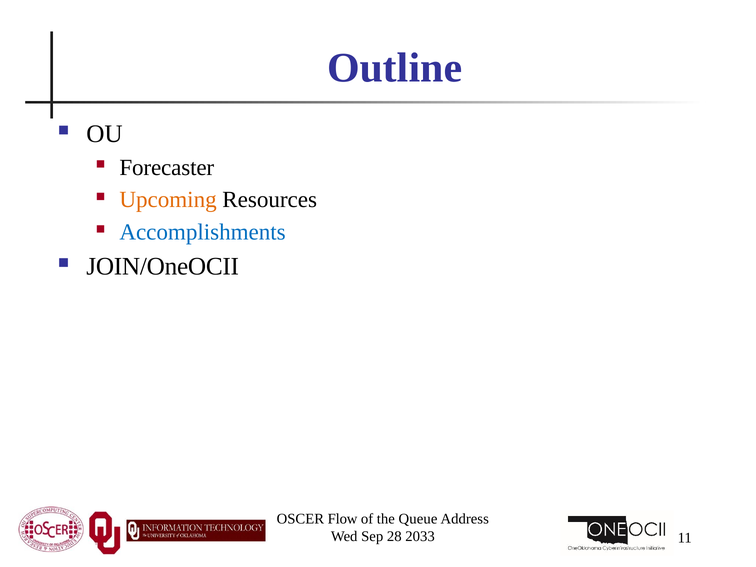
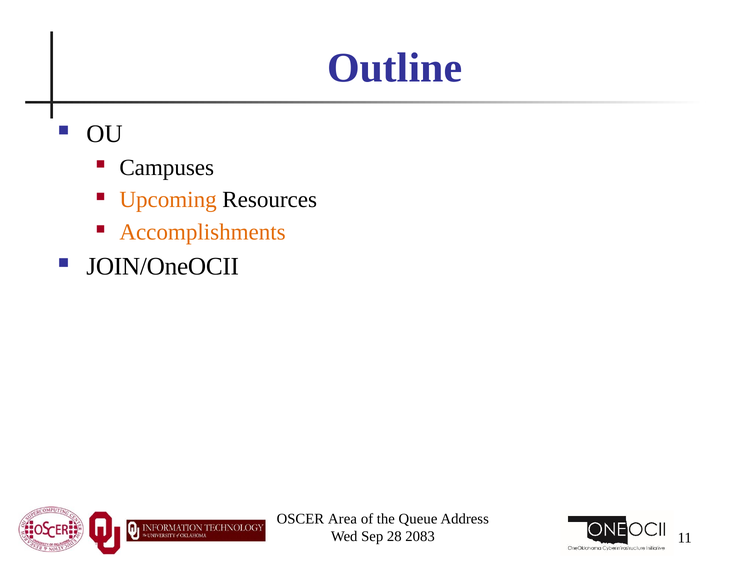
Forecaster: Forecaster -> Campuses (167, 168)
Accomplishments colour: blue -> orange (203, 232)
Flow: Flow -> Area (342, 519)
2033: 2033 -> 2083 (420, 536)
